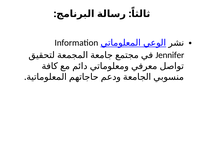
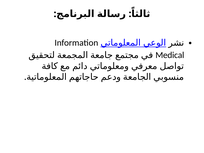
Jennifer: Jennifer -> Medical (170, 55)
